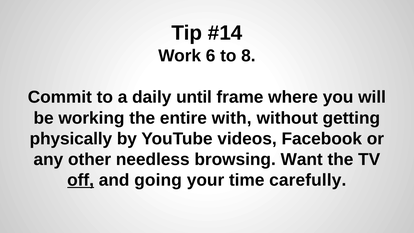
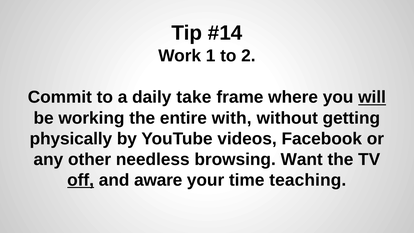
6: 6 -> 1 (211, 56)
8: 8 -> 2 (248, 56)
until: until -> take (194, 97)
will underline: none -> present (372, 97)
going: going -> aware (158, 180)
carefully: carefully -> teaching (308, 180)
